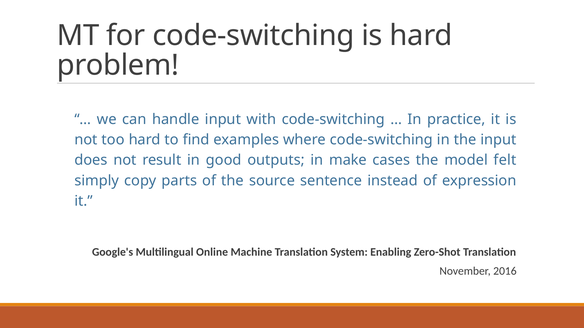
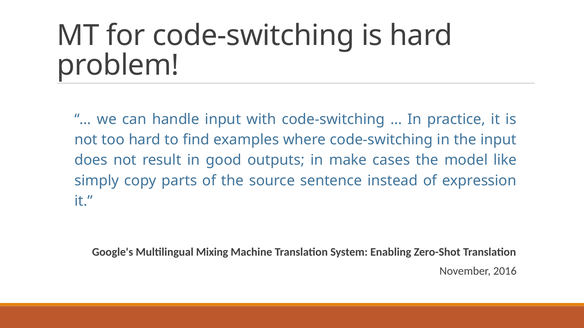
felt: felt -> like (505, 160)
Online: Online -> Mixing (212, 253)
